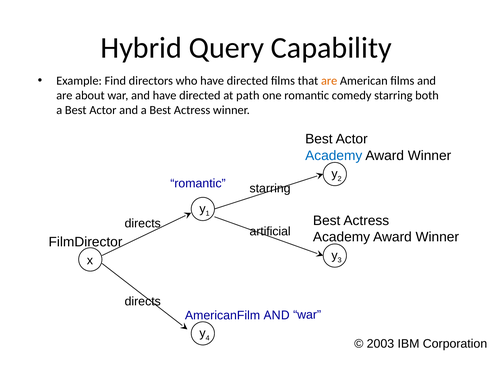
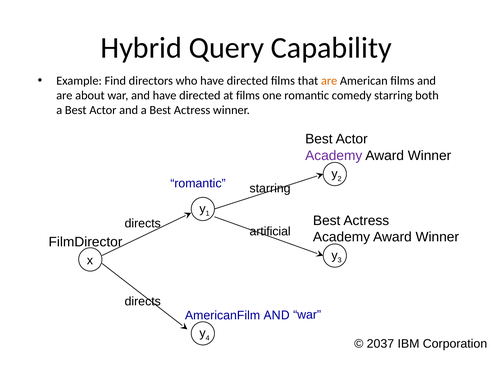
at path: path -> films (248, 95)
Academy colour: blue -> purple (334, 155)
2003: 2003 -> 2037 (380, 343)
